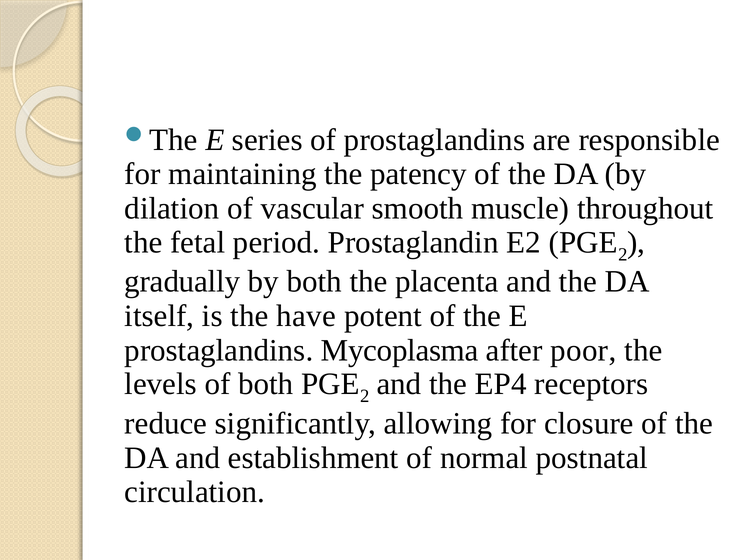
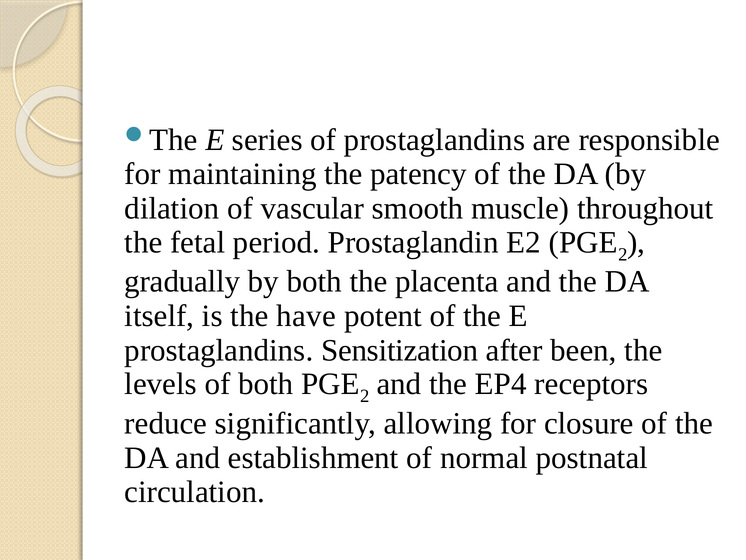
Mycoplasma: Mycoplasma -> Sensitization (400, 350)
poor: poor -> been (583, 350)
